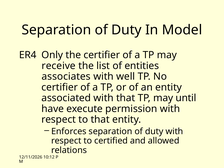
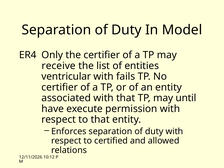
associates: associates -> ventricular (66, 76)
well: well -> fails (126, 76)
